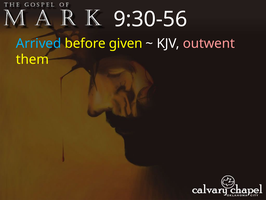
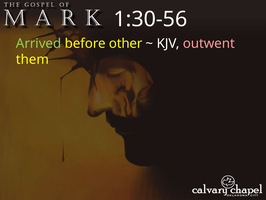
9:30-56: 9:30-56 -> 1:30-56 (150, 19)
Arrived colour: light blue -> light green (39, 43)
given: given -> other (126, 43)
